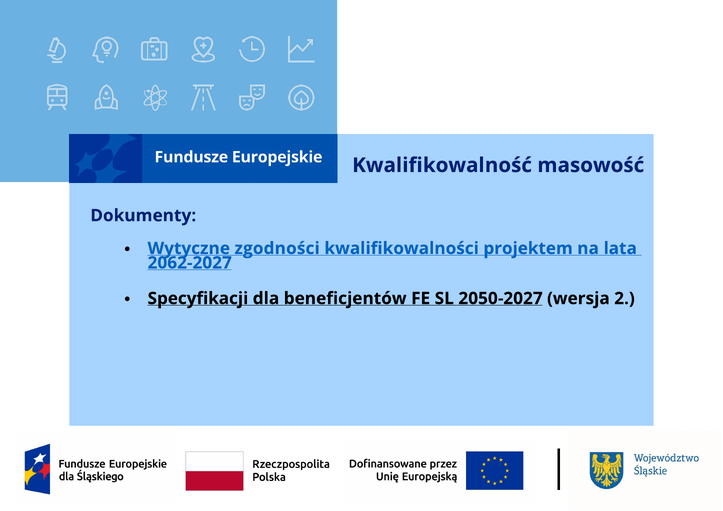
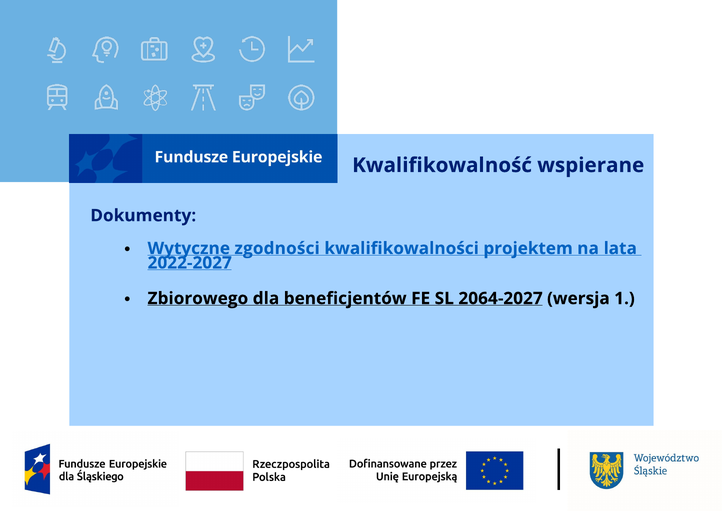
masowość: masowość -> wspierane (591, 165)
2062-2027: 2062-2027 -> 2022-2027 (190, 263)
Specyfikacji: Specyfikacji -> Zbiorowego (198, 299)
2050-2027: 2050-2027 -> 2064-2027 (501, 299)
2: 2 -> 1 (625, 299)
